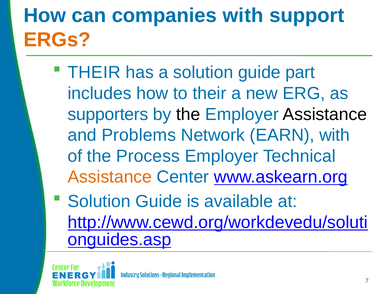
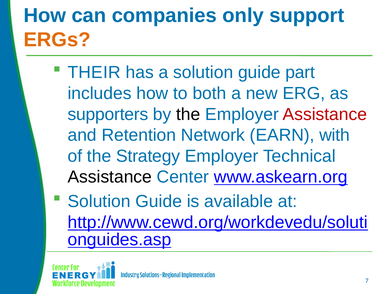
companies with: with -> only (243, 15)
to their: their -> both (209, 93)
Assistance colour: black -> red (325, 114)
Problems: Problems -> Retention (139, 135)
Process: Process -> Strategy (148, 156)
Assistance colour: orange -> black (110, 177)
